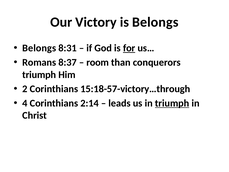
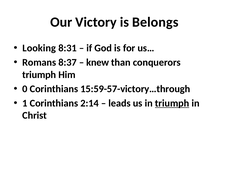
Belongs: Belongs -> Looking (39, 48)
for underline: present -> none (129, 48)
room: room -> knew (98, 62)
2: 2 -> 0 (25, 89)
15:18-57-victory…through: 15:18-57-victory…through -> 15:59-57-victory…through (135, 89)
4: 4 -> 1 (25, 103)
